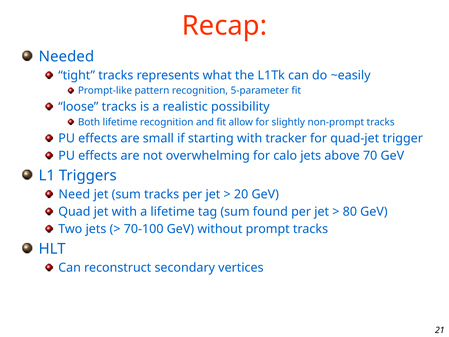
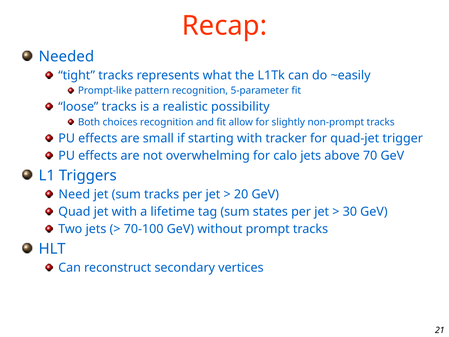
Both lifetime: lifetime -> choices (120, 122)
found: found -> states (270, 212)
80: 80 -> 30 (350, 212)
